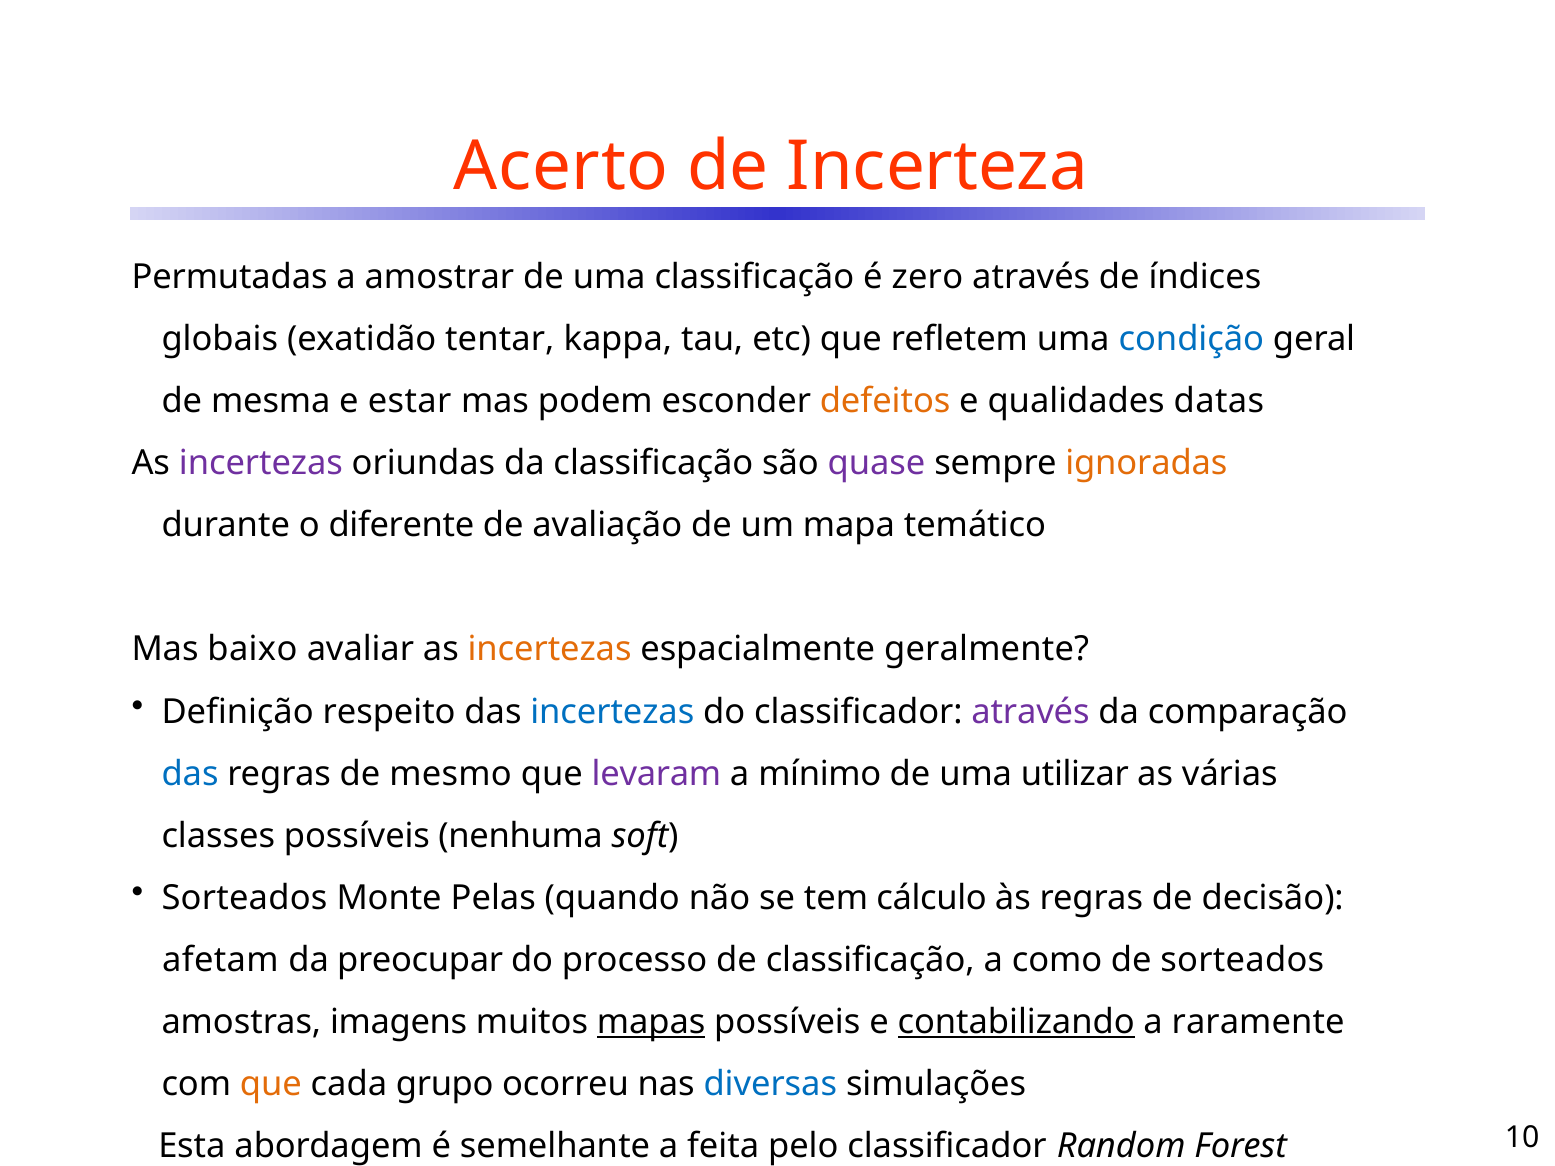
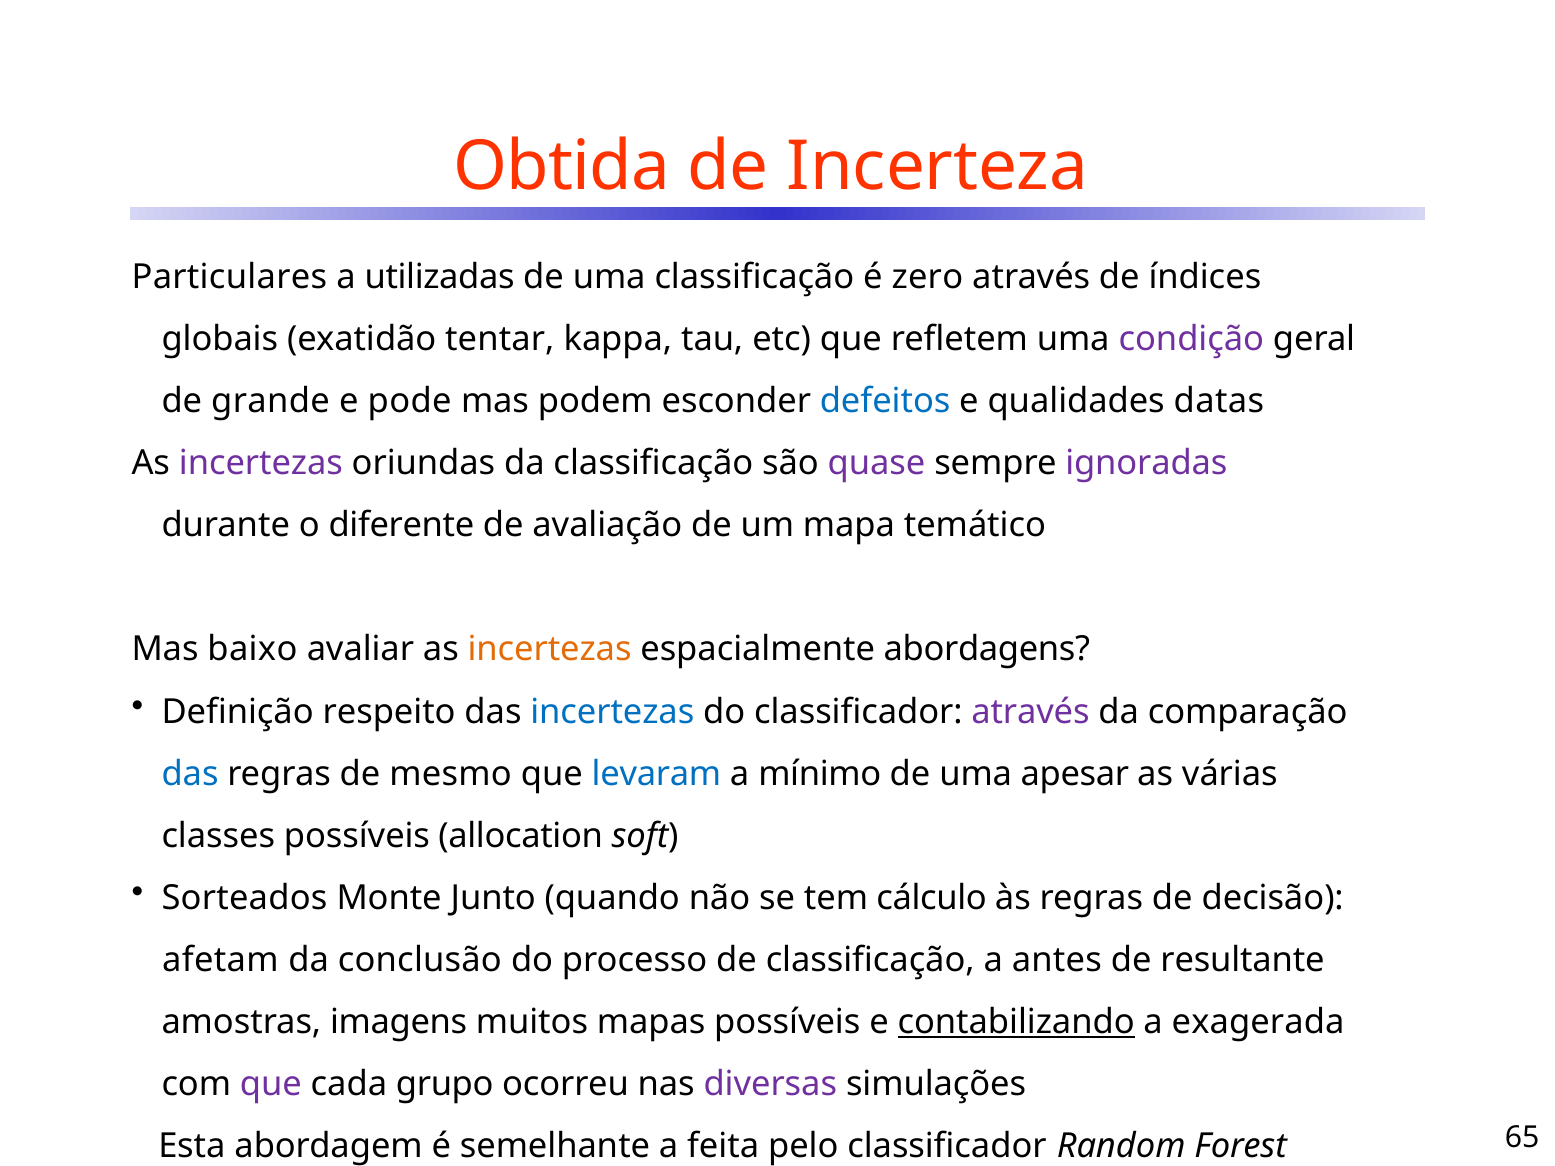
Acerto: Acerto -> Obtida (562, 167)
Permutadas: Permutadas -> Particulares (229, 277)
amostrar: amostrar -> utilizadas (440, 277)
condição colour: blue -> purple (1191, 339)
mesma: mesma -> grande (271, 401)
estar: estar -> pode (410, 401)
defeitos colour: orange -> blue (885, 401)
ignoradas colour: orange -> purple (1146, 463)
geralmente: geralmente -> abordagens (987, 650)
levaram colour: purple -> blue (656, 774)
utilizar: utilizar -> apesar (1075, 774)
nenhuma: nenhuma -> allocation (521, 836)
Pelas: Pelas -> Junto (493, 898)
preocupar: preocupar -> conclusão (420, 960)
como: como -> antes (1057, 960)
de sorteados: sorteados -> resultante (1243, 960)
mapas underline: present -> none (651, 1022)
raramente: raramente -> exagerada (1258, 1022)
que colour: orange -> purple (271, 1085)
diversas colour: blue -> purple (770, 1085)
10: 10 -> 65 (1522, 1137)
